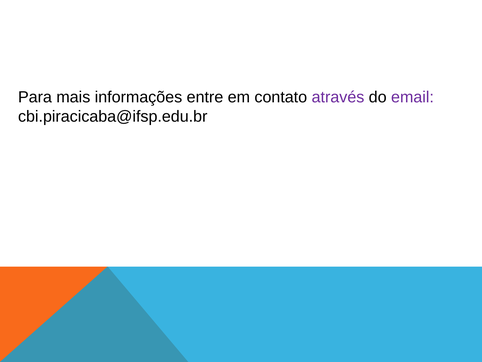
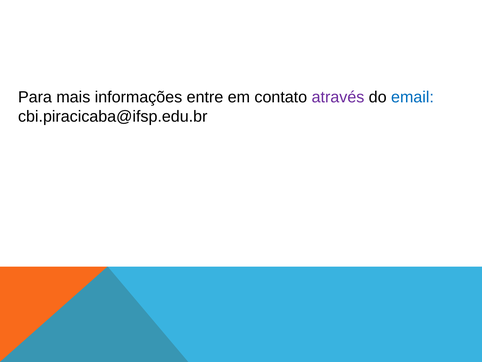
email colour: purple -> blue (412, 97)
